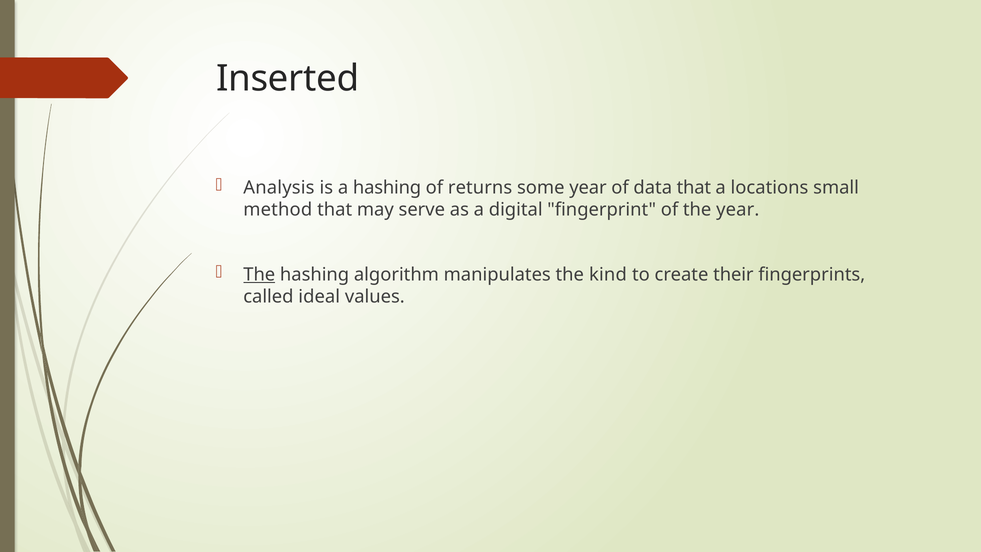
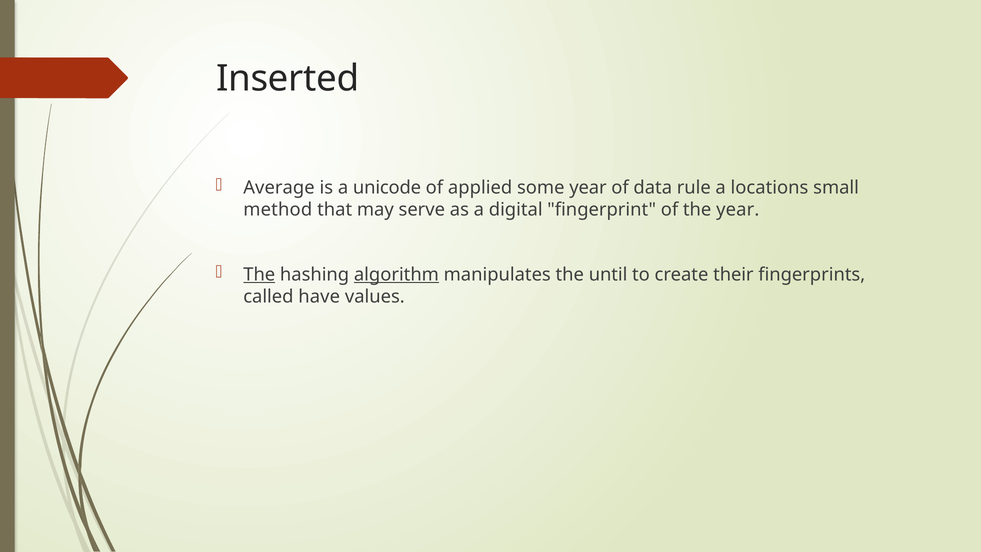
Analysis: Analysis -> Average (279, 188)
a hashing: hashing -> unicode (387, 188)
returns: returns -> applied (480, 188)
data that: that -> rule (694, 188)
algorithm underline: none -> present (396, 274)
kind: kind -> until (608, 274)
ideal: ideal -> have (319, 296)
